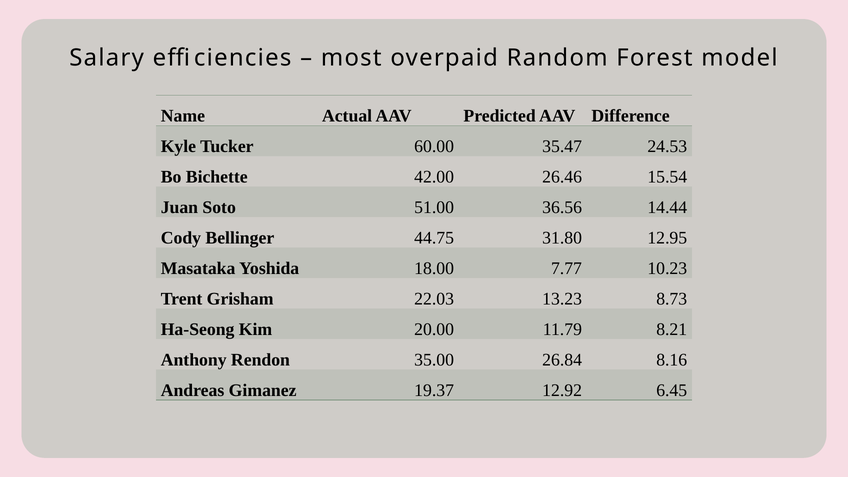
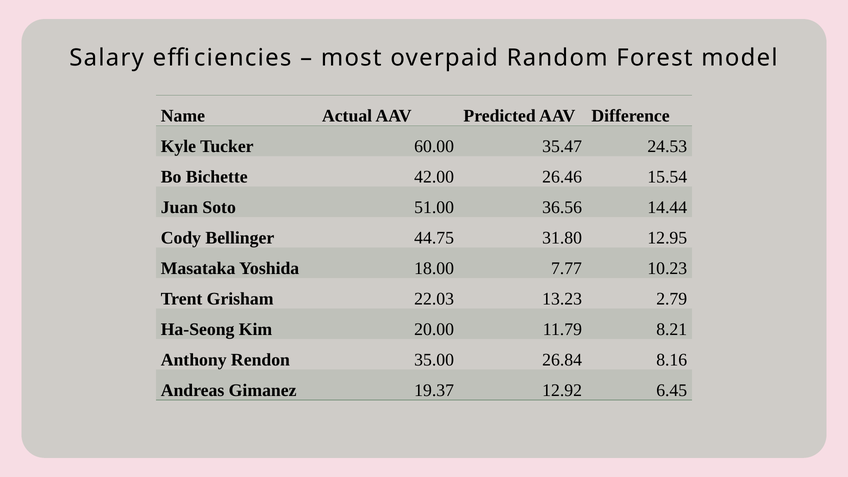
8.73: 8.73 -> 2.79 (672, 299)
